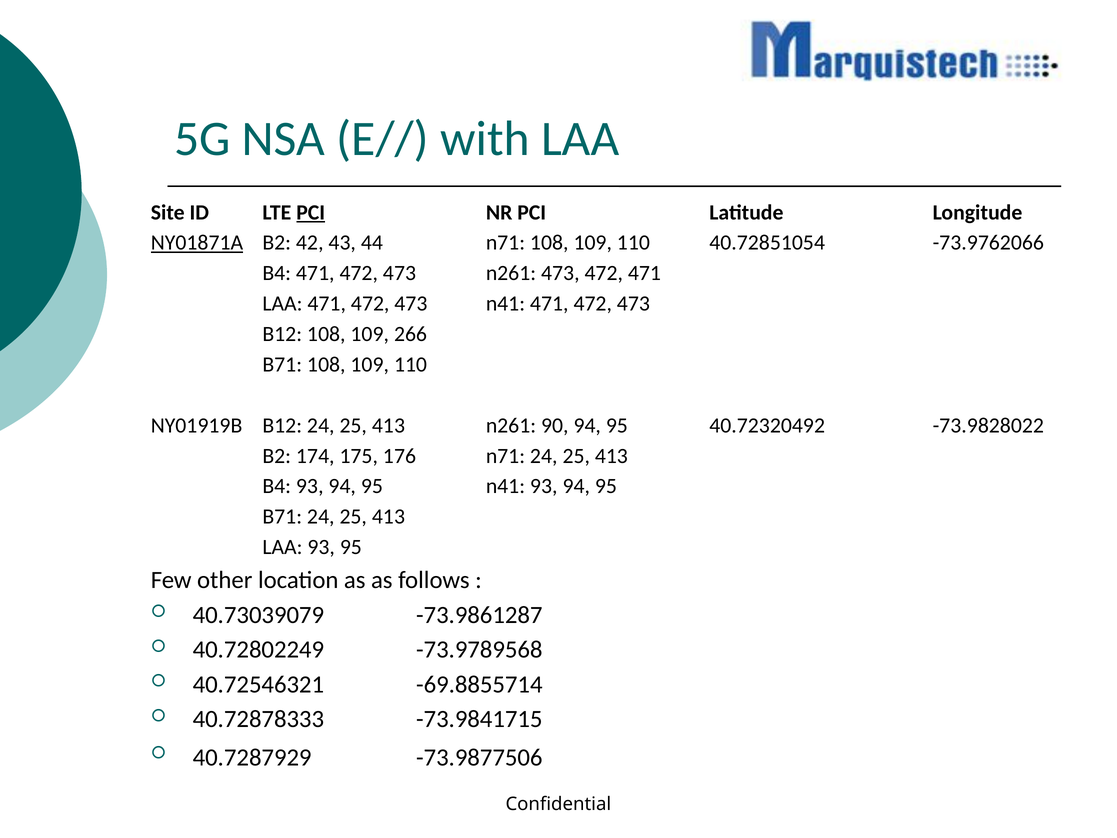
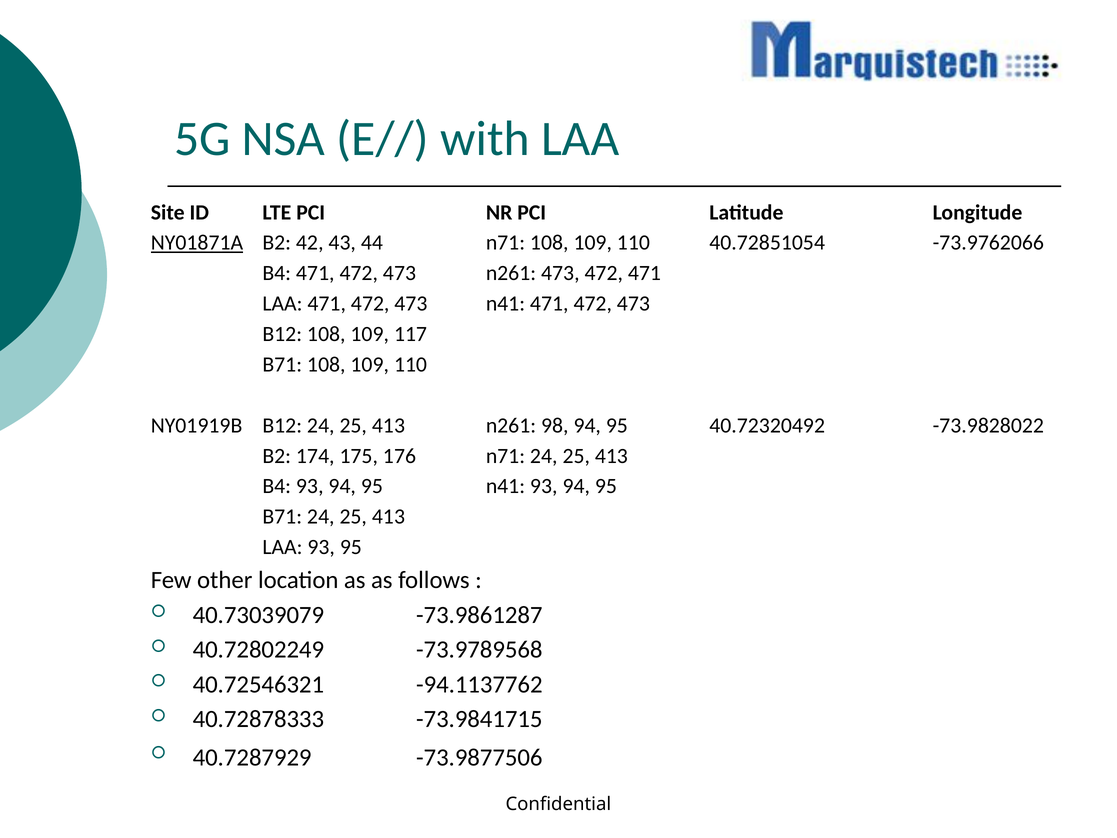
PCI underline: present -> none (311, 212)
266: 266 -> 117 (411, 334)
90: 90 -> 98 (555, 425)
-69.8855714: -69.8855714 -> -94.1137762 (479, 684)
